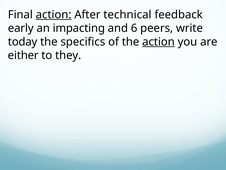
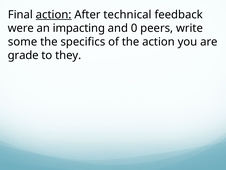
early: early -> were (21, 28)
6: 6 -> 0 (134, 28)
today: today -> some (23, 42)
action underline: present -> none (159, 42)
either: either -> grade (23, 55)
